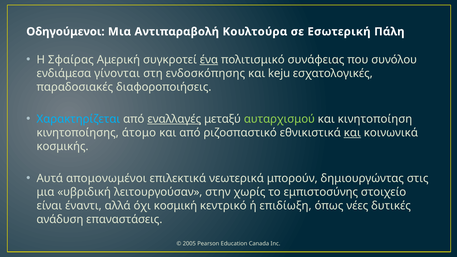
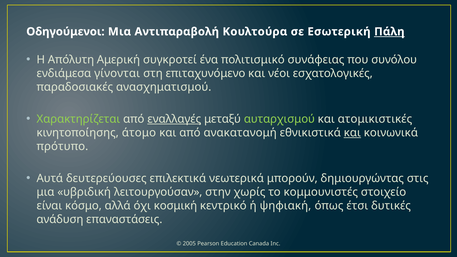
Πάλη underline: none -> present (389, 32)
Σφαίρας: Σφαίρας -> Απόλυτη (71, 60)
ένα underline: present -> none (209, 60)
ενδοσκόπησης: ενδοσκόπησης -> επιταχυνόμενο (205, 73)
keju: keju -> νέοι (279, 73)
διαφοροποιήσεις: διαφοροποιήσεις -> ανασχηματισμού (164, 87)
Χαρακτηρίζεται colour: light blue -> light green (78, 119)
κινητοποίηση: κινητοποίηση -> ατομικιστικές (375, 119)
ριζοσπαστικό: ριζοσπαστικό -> ανακατανομή (240, 133)
κοσμικής: κοσμικής -> πρότυπο (62, 146)
απομονωμένοι: απομονωμένοι -> δευτερεύουσες (106, 178)
εμπιστοσύνης: εμπιστοσύνης -> κομμουνιστές (321, 192)
έναντι: έναντι -> κόσμο (83, 206)
επιδίωξη: επιδίωξη -> ψηφιακή (285, 206)
νέες: νέες -> έτσι (357, 206)
